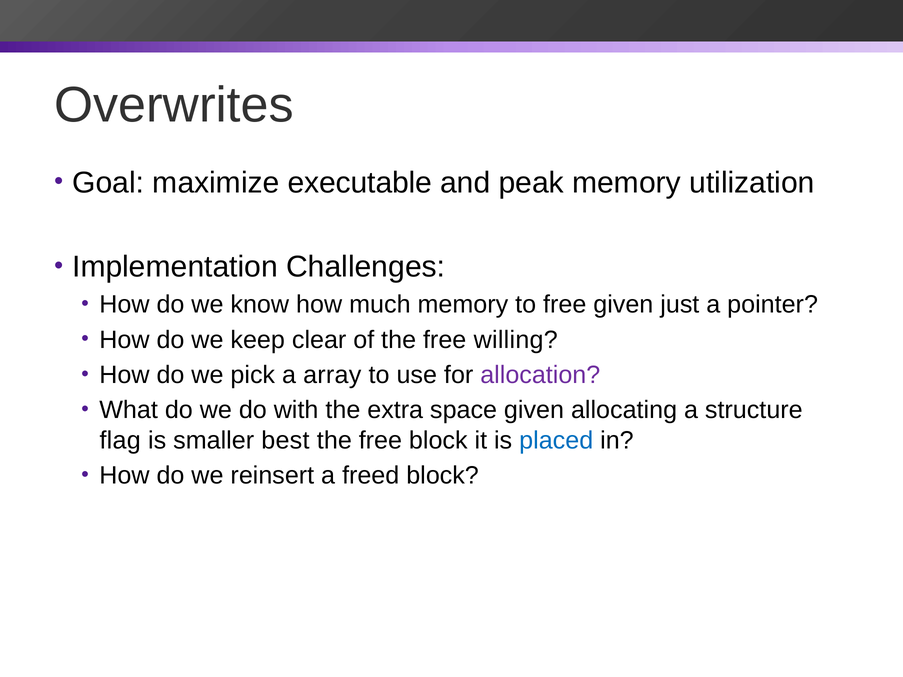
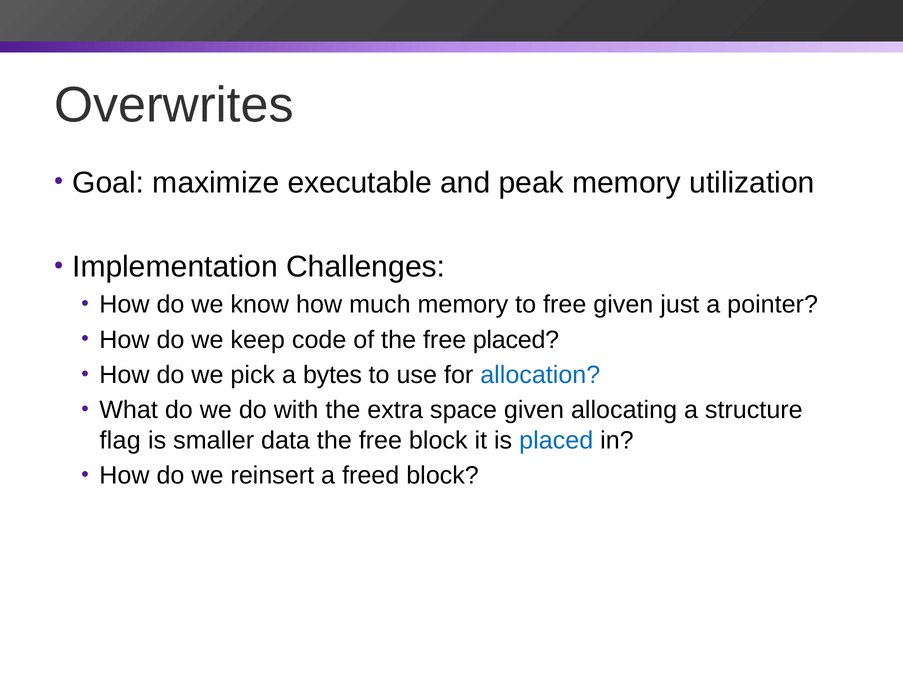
clear: clear -> code (319, 340)
free willing: willing -> placed (516, 340)
array: array -> bytes (332, 375)
allocation colour: purple -> blue (540, 375)
best: best -> data (286, 440)
